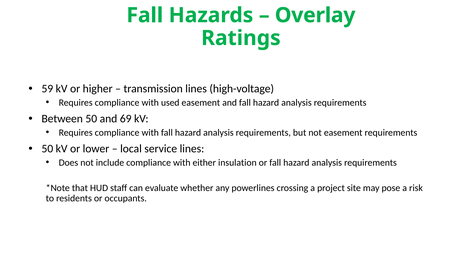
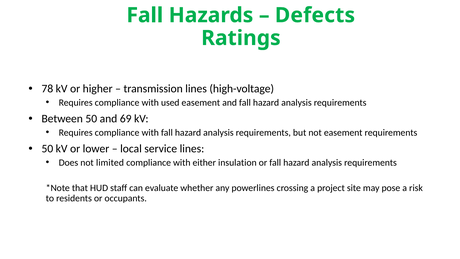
Overlay: Overlay -> Defects (315, 15)
59: 59 -> 78 (47, 89)
include: include -> limited (110, 162)
